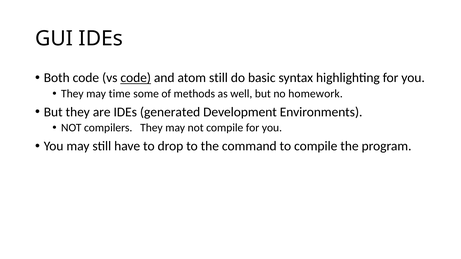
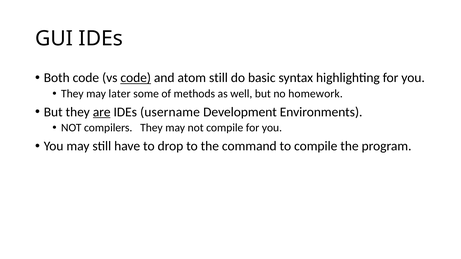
time: time -> later (120, 94)
are underline: none -> present (102, 112)
generated: generated -> username (170, 112)
